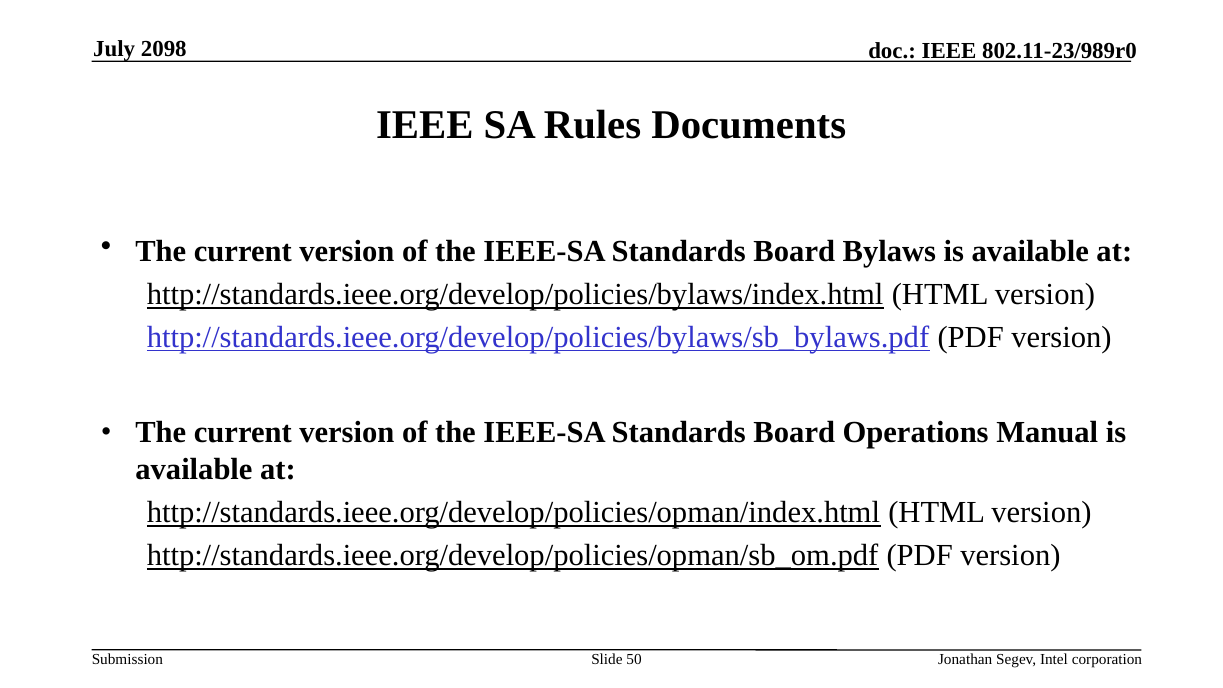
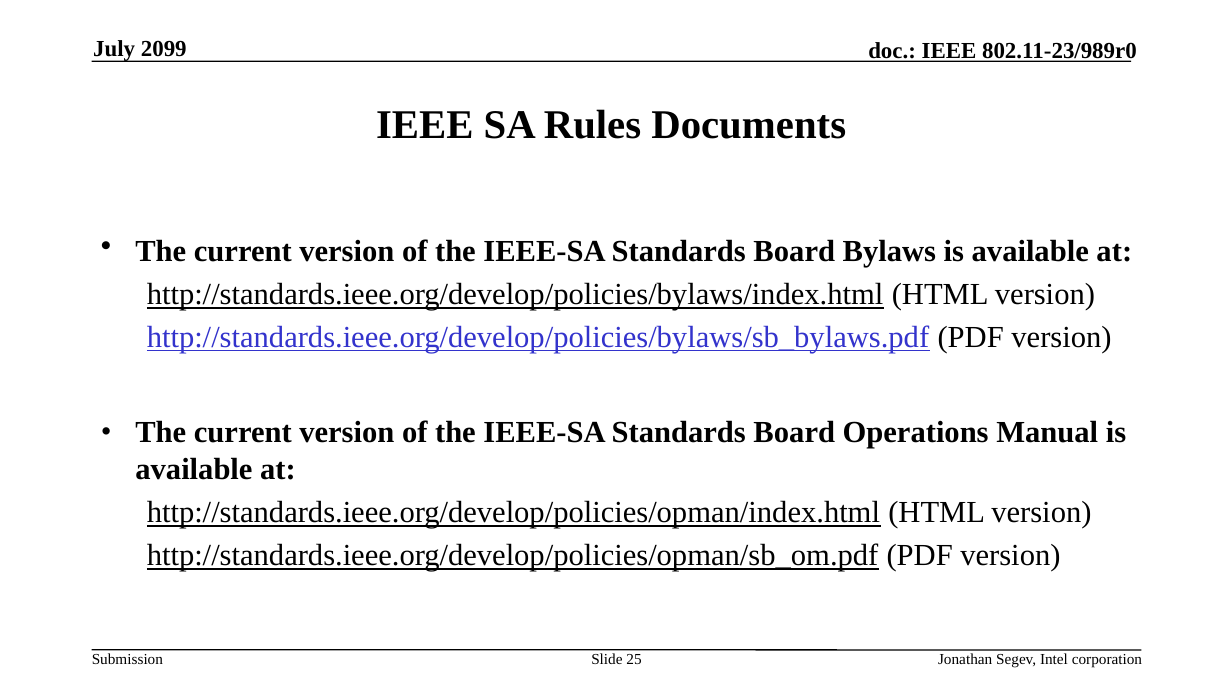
2098: 2098 -> 2099 (164, 49)
50: 50 -> 25 (634, 660)
